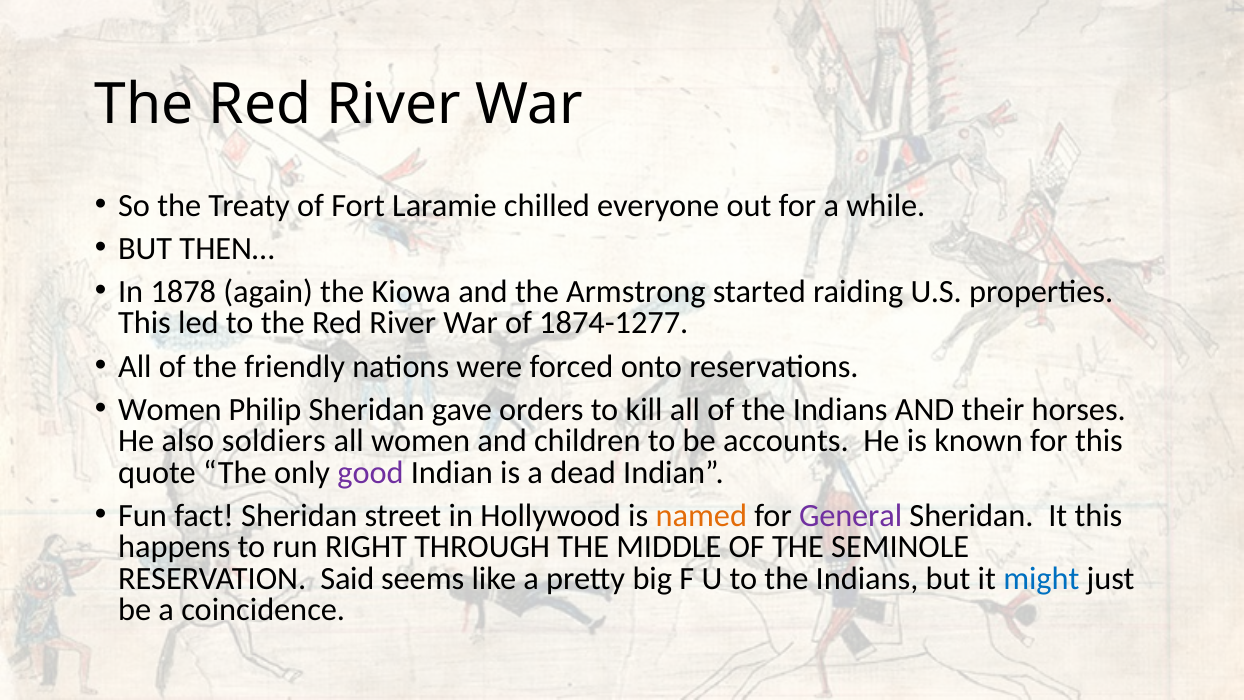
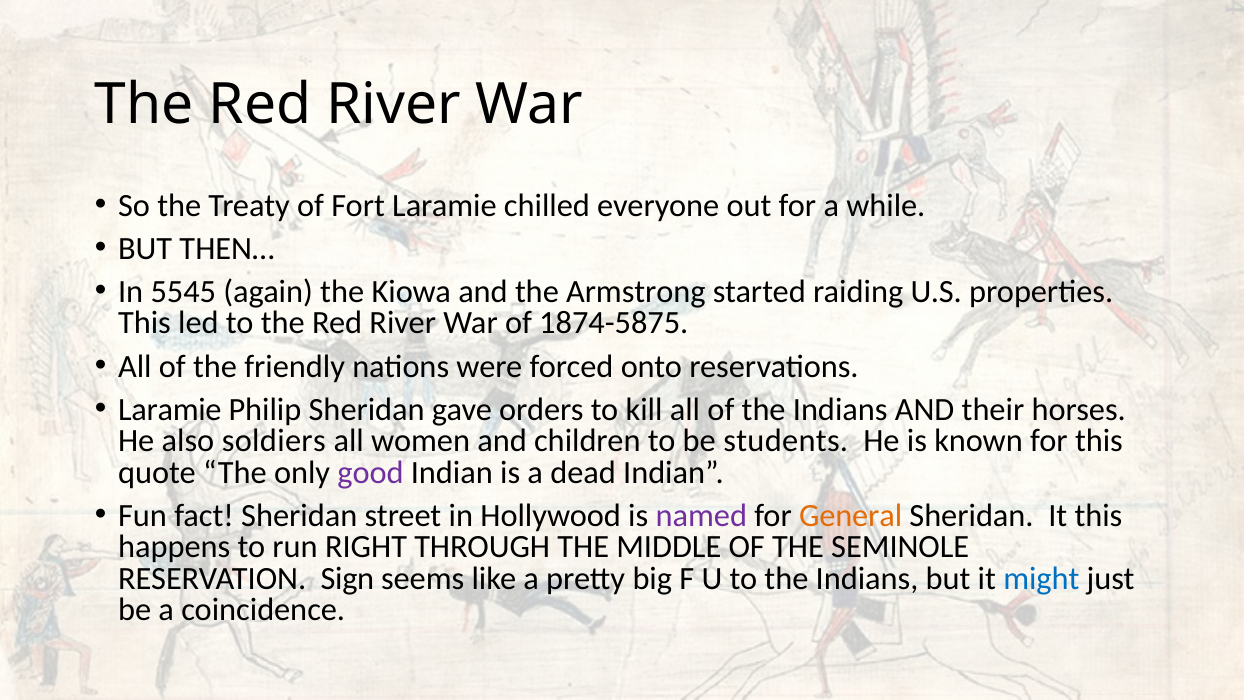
1878: 1878 -> 5545 (183, 292)
1874-1277: 1874-1277 -> 1874-5875 (614, 323)
Women: Women -> Laramie (170, 409)
accounts: accounts -> students (786, 441)
named colour: orange -> purple (701, 515)
General colour: purple -> orange (851, 515)
Said: Said -> Sign (347, 578)
